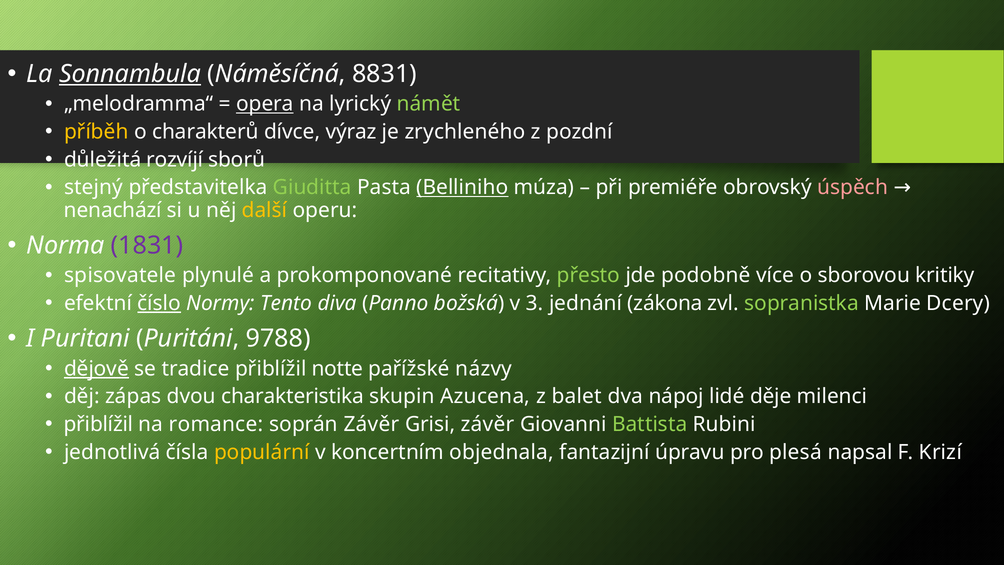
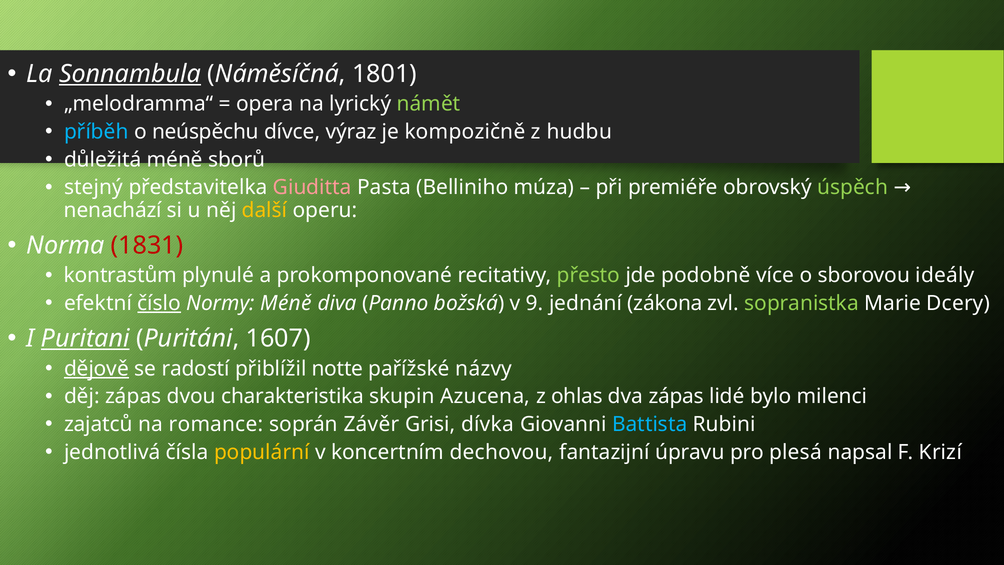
8831: 8831 -> 1801 (385, 74)
opera underline: present -> none (265, 104)
příběh colour: yellow -> light blue (96, 132)
charakterů: charakterů -> neúspěchu (205, 132)
zrychleného: zrychleného -> kompozičně (465, 132)
pozdní: pozdní -> hudbu (579, 132)
důležitá rozvíjí: rozvíjí -> méně (175, 160)
Giuditta colour: light green -> pink (312, 187)
Belliniho underline: present -> none (462, 187)
úspěch colour: pink -> light green (853, 187)
1831 colour: purple -> red (147, 245)
spisovatele: spisovatele -> kontrastům (120, 275)
kritiky: kritiky -> ideály (945, 275)
Normy Tento: Tento -> Méně (286, 303)
3: 3 -> 9 (535, 303)
Puritani underline: none -> present (85, 339)
9788: 9788 -> 1607 (278, 339)
tradice: tradice -> radostí (196, 369)
balet: balet -> ohlas (577, 396)
dva nápoj: nápoj -> zápas (676, 396)
děje: děje -> bylo (771, 396)
přiblížil: přiblížil -> zajatců (98, 424)
Grisi závěr: závěr -> dívka (488, 424)
Battista colour: light green -> light blue (650, 424)
objednala: objednala -> dechovou (502, 452)
